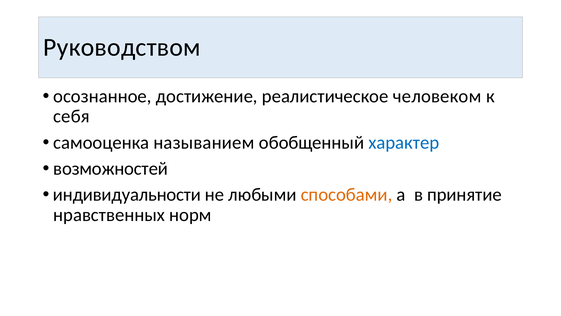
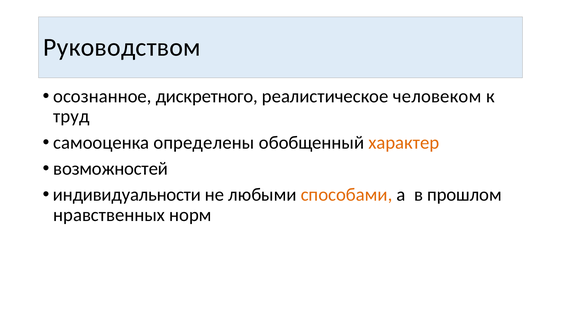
достижение: достижение -> дискретного (207, 96)
себя: себя -> труд (71, 116)
называнием: называнием -> определены (204, 142)
характер colour: blue -> orange (404, 142)
принятие: принятие -> прошлом (464, 194)
